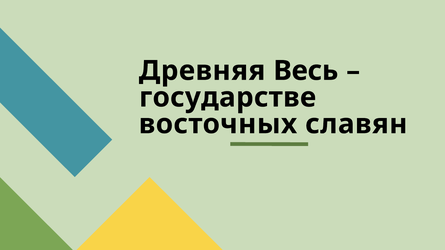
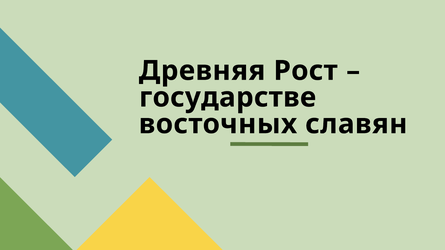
Весь: Весь -> Рост (306, 71)
